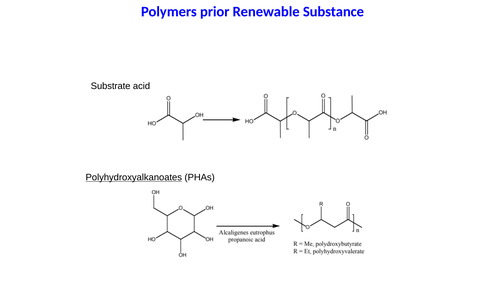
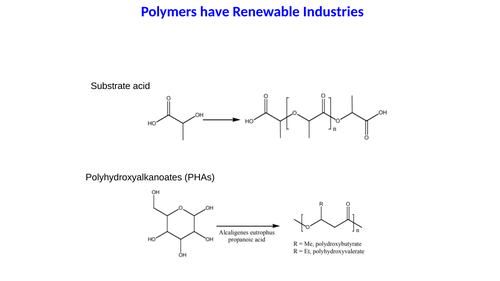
prior: prior -> have (215, 12)
Substance: Substance -> Industries (333, 12)
Polyhydroxyalkanoates underline: present -> none (134, 178)
